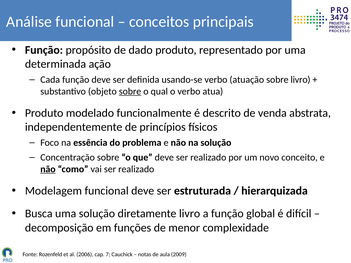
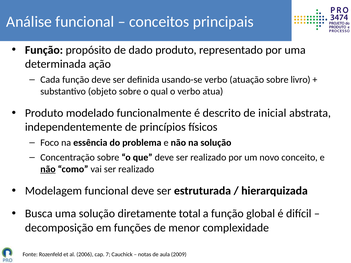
sobre underline: present -> none (130, 91)
venda: venda -> inicial (272, 113)
diretamente livro: livro -> total (190, 214)
